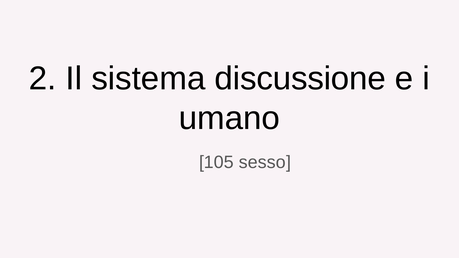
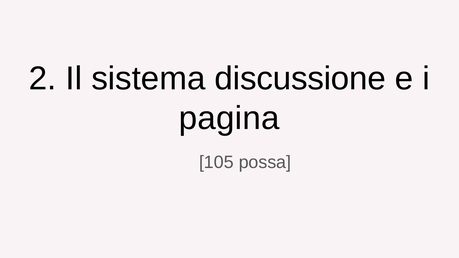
umano: umano -> pagina (229, 118)
sesso: sesso -> possa (265, 162)
